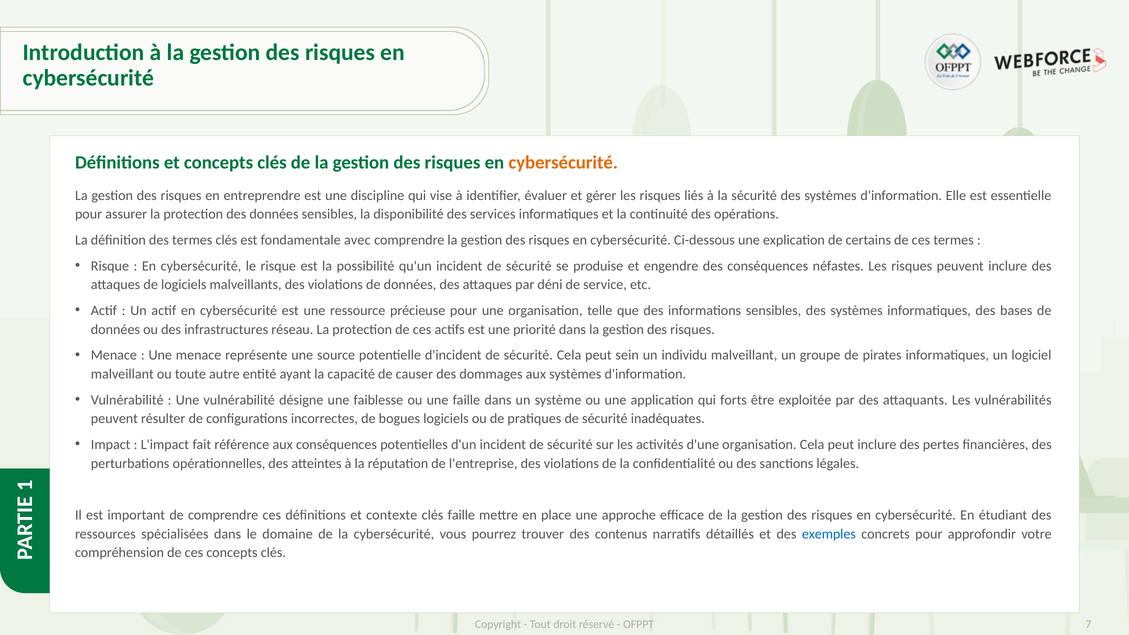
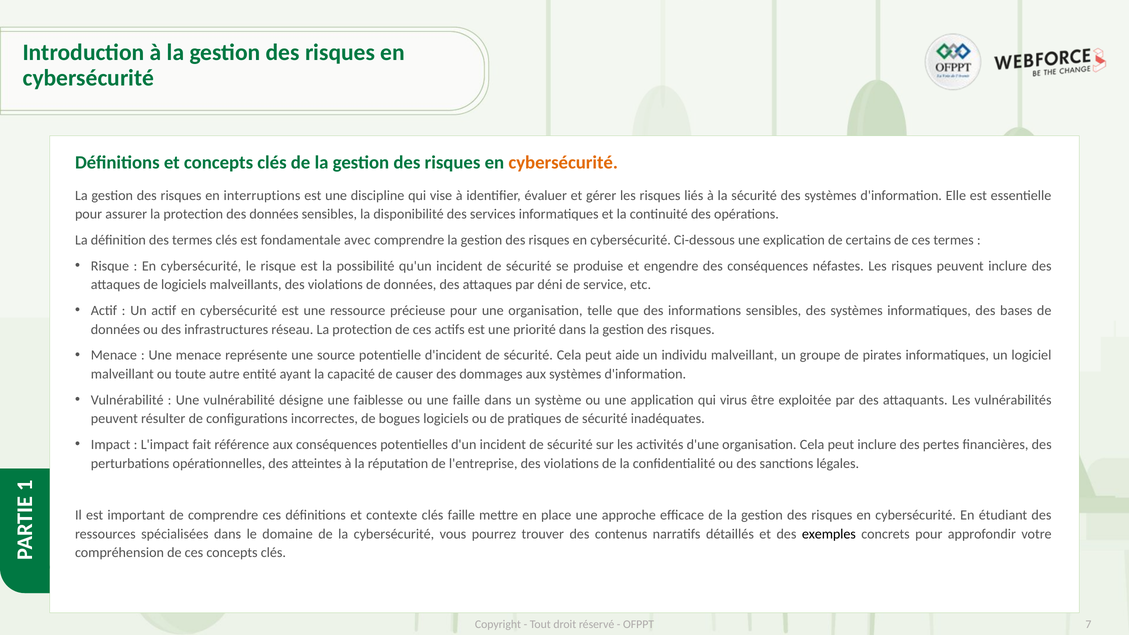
entreprendre: entreprendre -> interruptions (262, 195)
sein: sein -> aide (627, 355)
forts: forts -> virus (734, 400)
exemples colour: blue -> black (829, 534)
